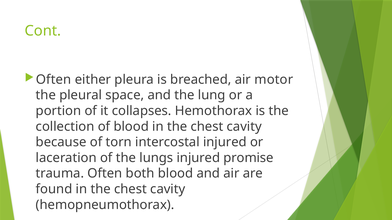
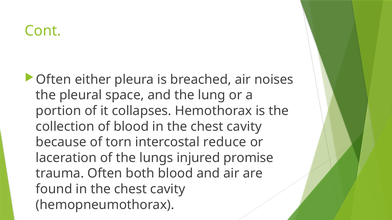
motor: motor -> noises (274, 80)
intercostal injured: injured -> reduce (225, 142)
